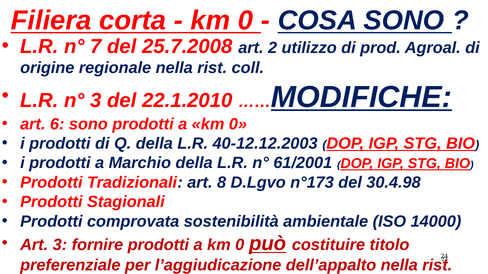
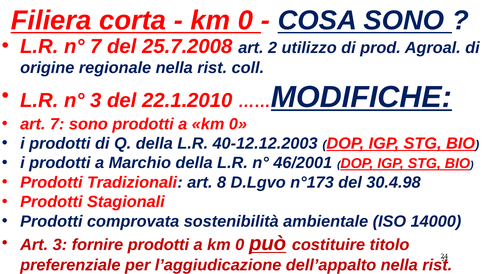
art 6: 6 -> 7 (57, 124)
61/2001: 61/2001 -> 46/2001 (303, 163)
